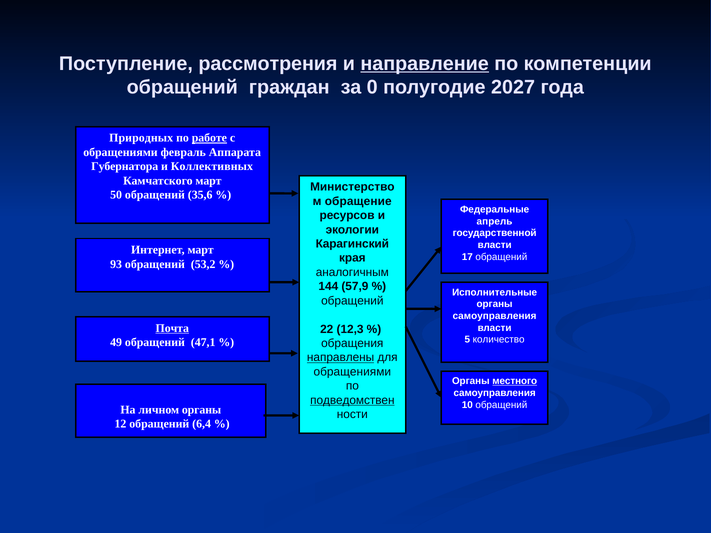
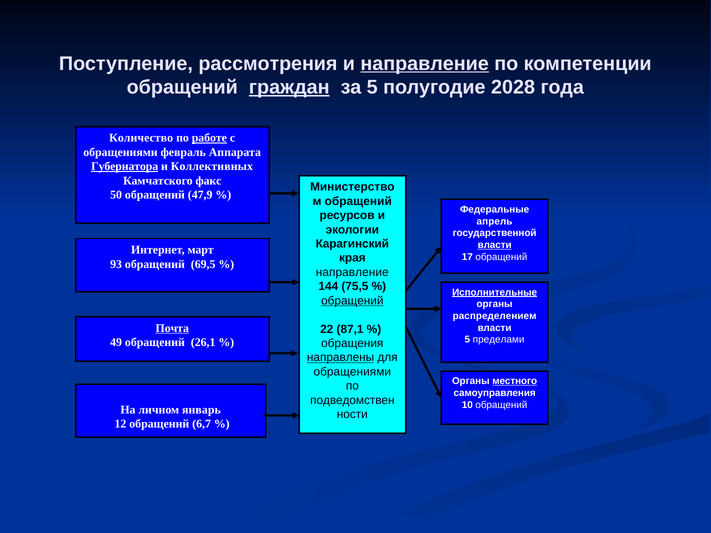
граждан underline: none -> present (289, 87)
за 0: 0 -> 5 (372, 87)
2027: 2027 -> 2028 (513, 87)
Природных: Природных -> Количество (141, 138)
Губернатора underline: none -> present (125, 167)
Камчатского март: март -> факс (209, 181)
35,6: 35,6 -> 47,9 (200, 195)
обращение: обращение -> обращений (358, 201)
власти underline: none -> present (495, 245)
53,2: 53,2 -> 69,5 (203, 264)
аналогичным: аналогичным -> направление (352, 272)
57,9: 57,9 -> 75,5 (355, 287)
Исполнительные underline: none -> present (495, 292)
обращений underline: none -> present (352, 301)
самоуправления: самоуправления -> распределением (495, 316)
12,3: 12,3 -> 87,1 (350, 329)
количество: количество -> пределами (499, 340)
47,1: 47,1 -> 26,1 (203, 343)
подведомствен underline: present -> none (352, 400)
личном органы: органы -> январь (201, 410)
6,4: 6,4 -> 6,7 (202, 424)
